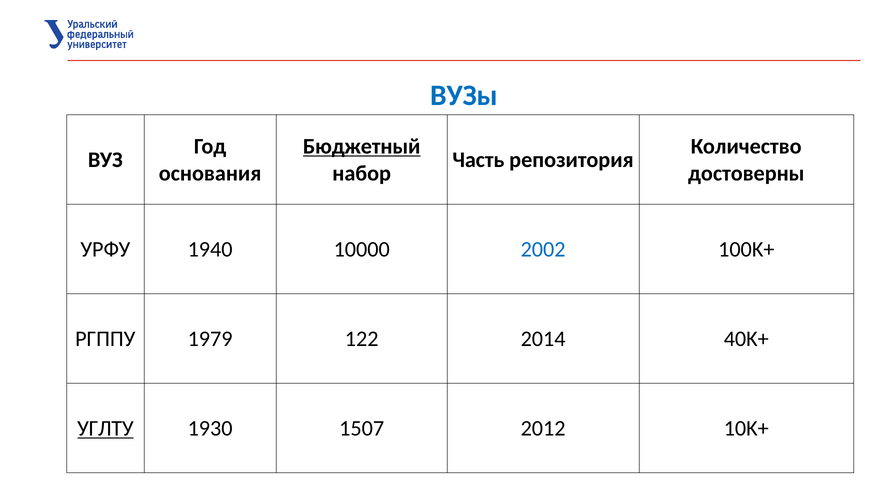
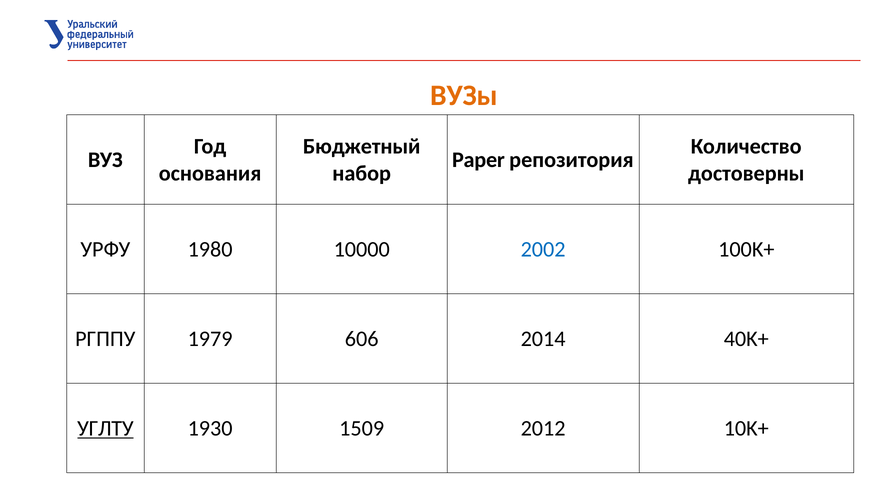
ВУЗы colour: blue -> orange (464, 95)
Бюджетный underline: present -> none (362, 146)
Часть: Часть -> Paper (478, 160)
1940: 1940 -> 1980 (210, 249)
122: 122 -> 606 (362, 339)
1507: 1507 -> 1509 (362, 428)
